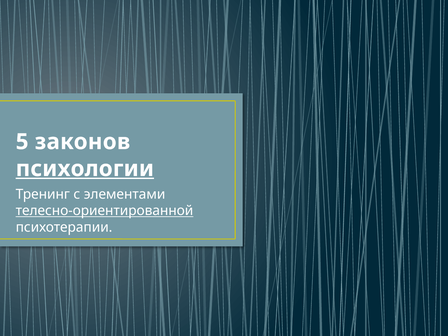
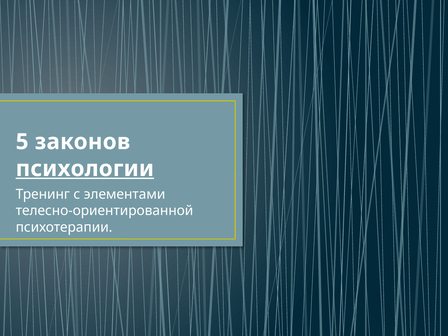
телесно-ориентированной underline: present -> none (105, 211)
